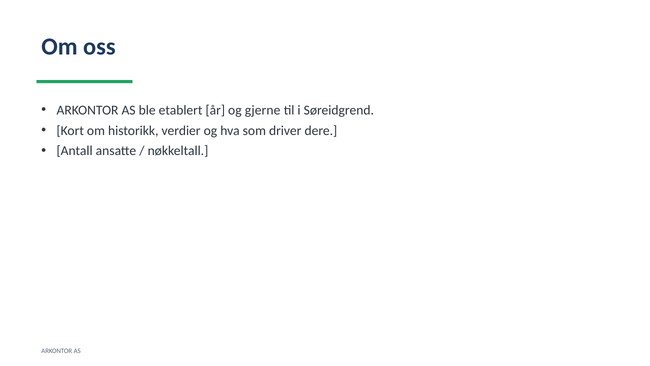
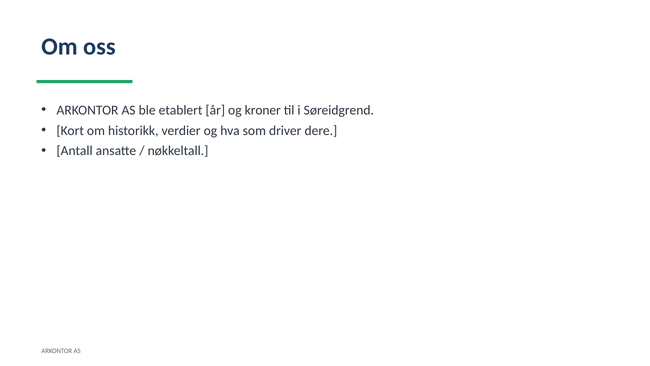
gjerne: gjerne -> kroner (263, 110)
